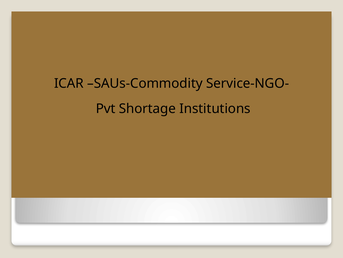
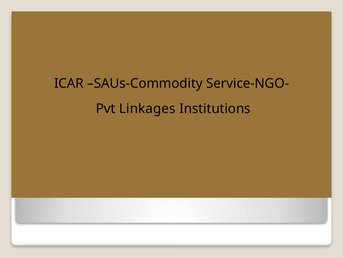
Shortage: Shortage -> Linkages (147, 108)
